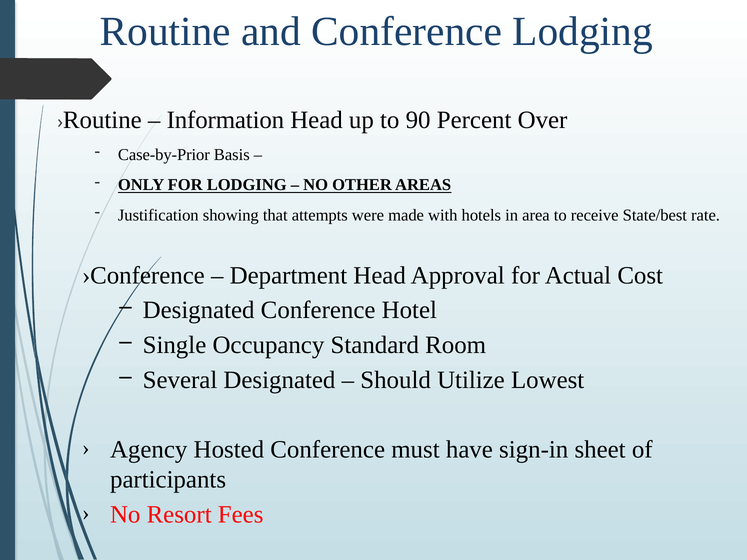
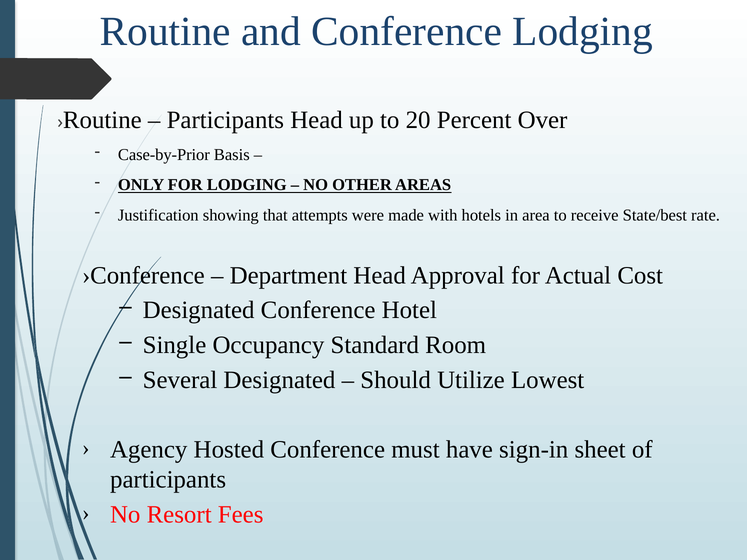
Information: Information -> Participants (225, 120)
90: 90 -> 20 (418, 120)
